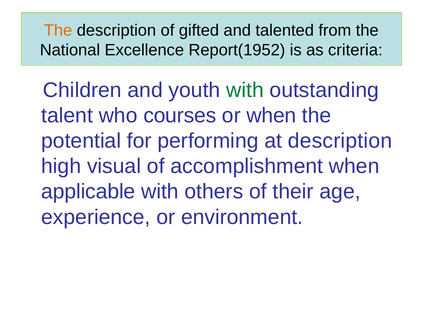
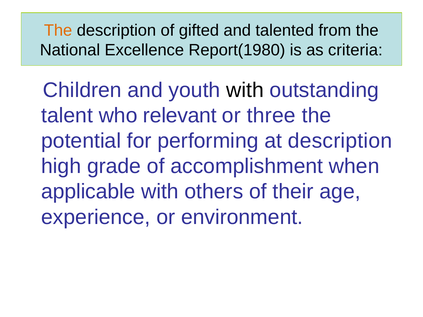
Report(1952: Report(1952 -> Report(1980 (237, 50)
with colour: green -> black (245, 90)
courses: courses -> relevant (180, 116)
or when: when -> three (271, 116)
visual: visual -> grade (114, 166)
